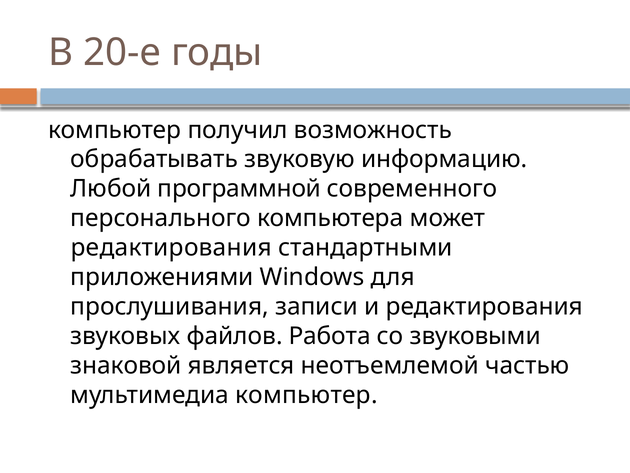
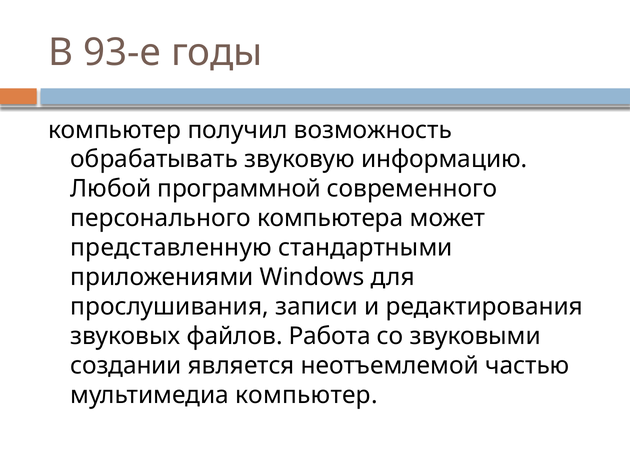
20-е: 20-е -> 93-е (122, 53)
редактирования: редактирования -> представленную (171, 247)
знаковой: знаковой -> создании (126, 365)
